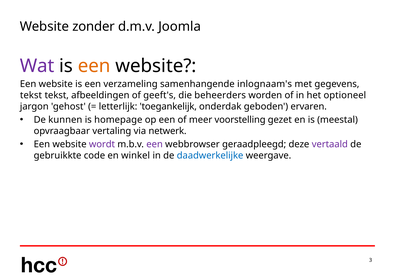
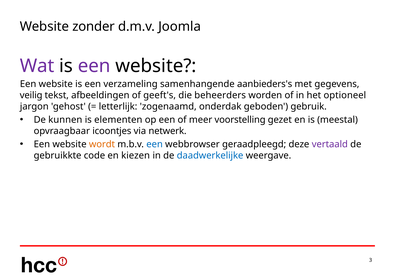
een colour: orange -> purple (94, 66)
inlognaam's: inlognaam's -> aanbieders's (265, 84)
tekst: tekst -> veilig (31, 95)
toegankelijk: toegankelijk -> zogenaamd (168, 106)
ervaren: ervaren -> gebruik (309, 106)
homepage: homepage -> elementen (118, 119)
vertaling: vertaling -> icoontjes (112, 131)
wordt colour: purple -> orange (102, 144)
een colour: purple -> blue (155, 144)
winkel: winkel -> kiezen (136, 155)
